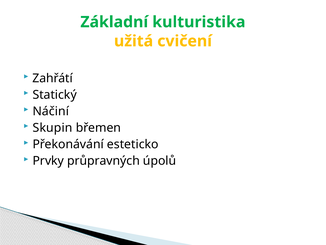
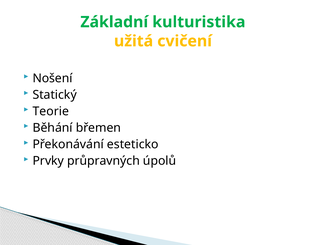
Zahřátí: Zahřátí -> Nošení (53, 78)
Náčiní: Náčiní -> Teorie (51, 111)
Skupin: Skupin -> Běhání (53, 128)
